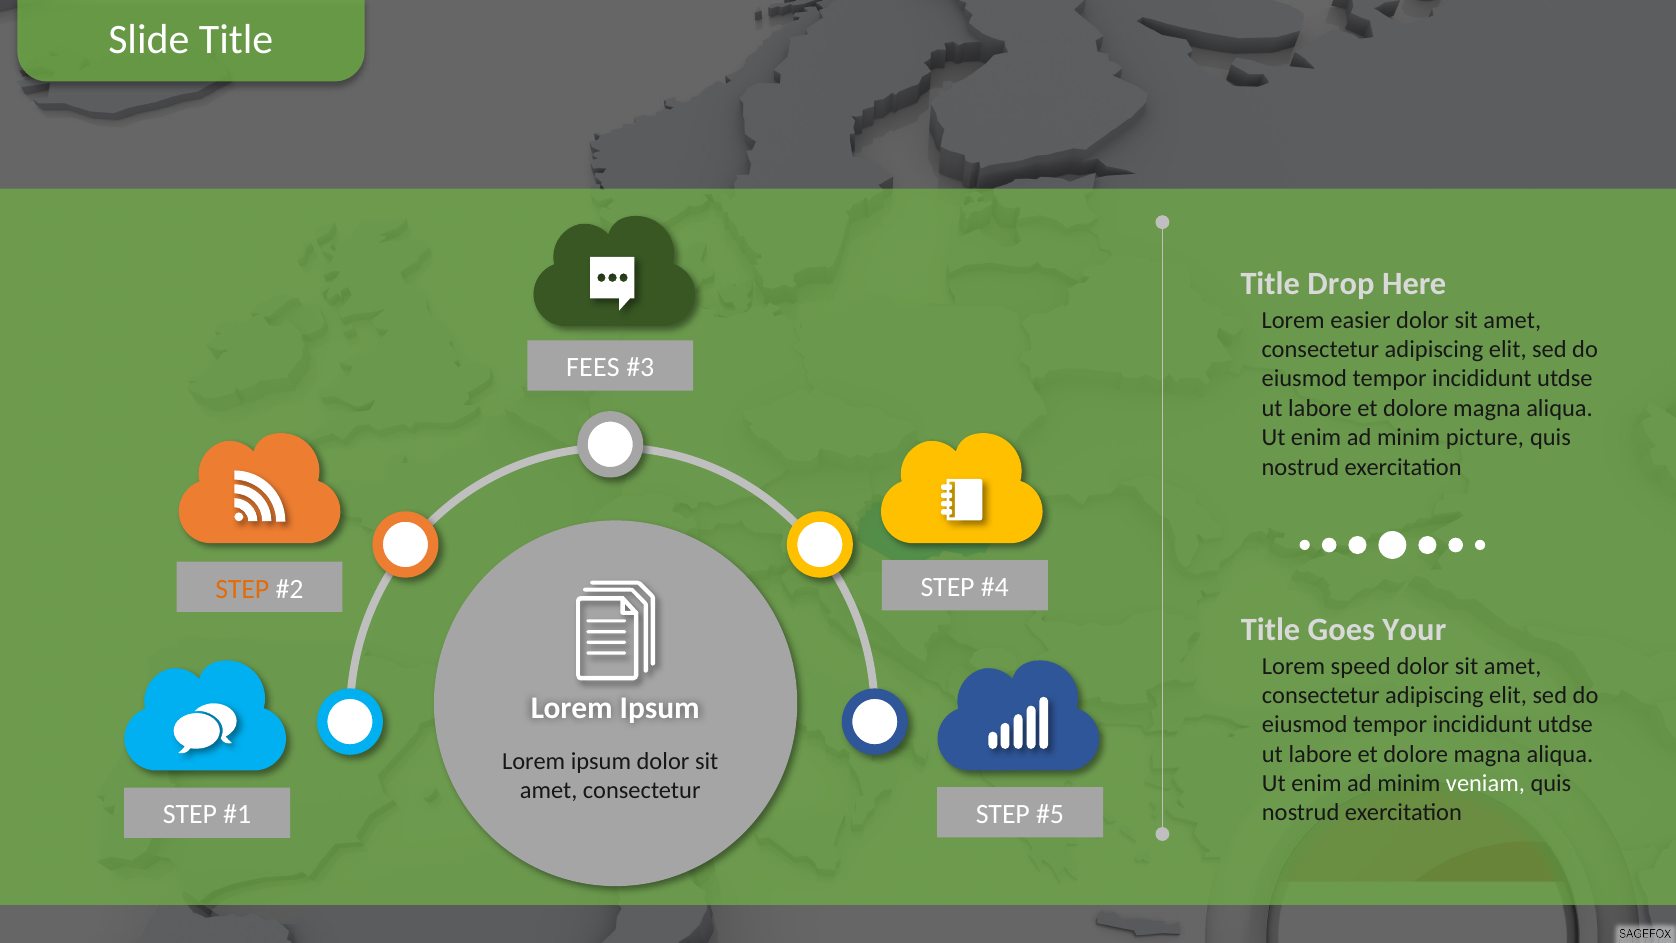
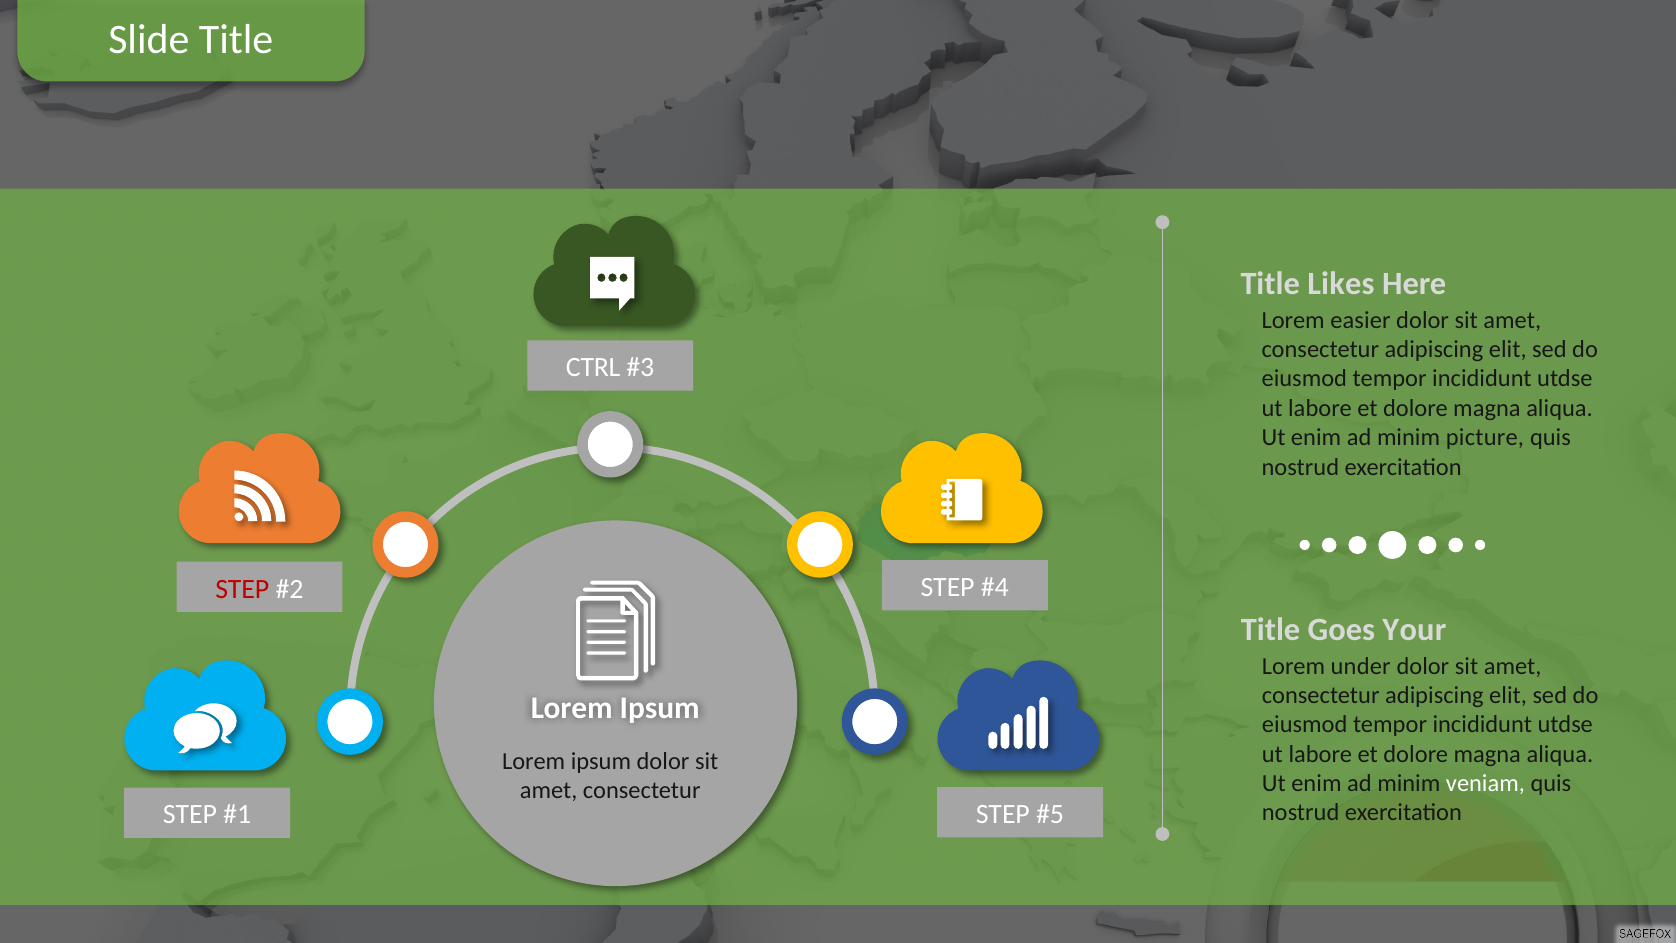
Drop: Drop -> Likes (1341, 284)
FEES: FEES -> CTRL (593, 367)
STEP colour: orange -> red (242, 589)
speed: speed -> under (1361, 666)
